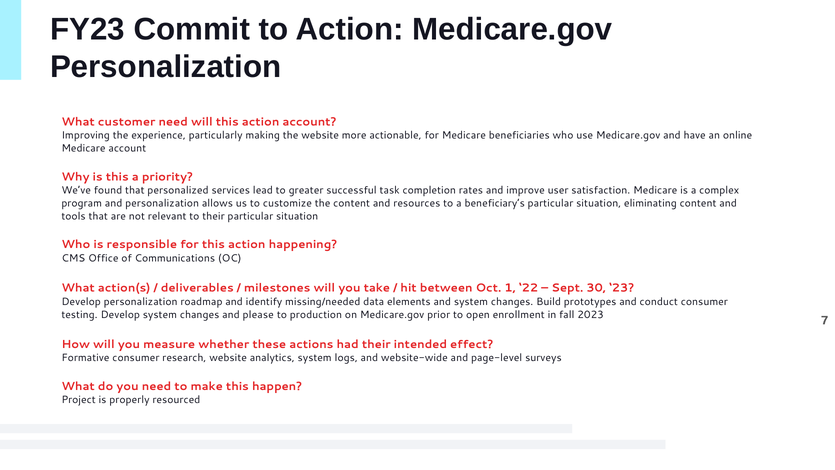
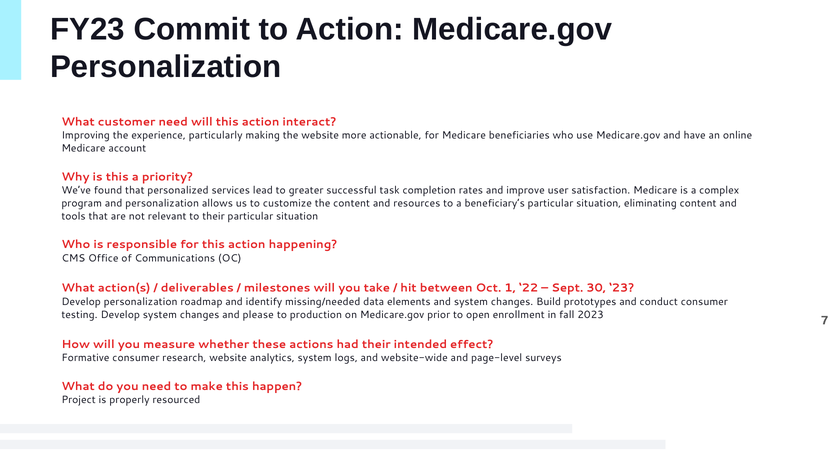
action account: account -> interact (309, 122)
